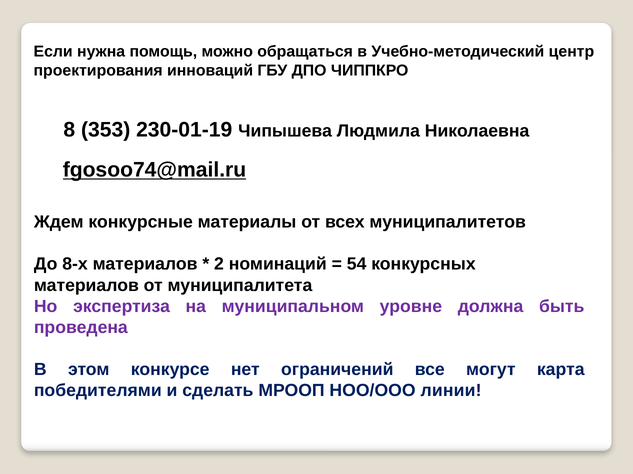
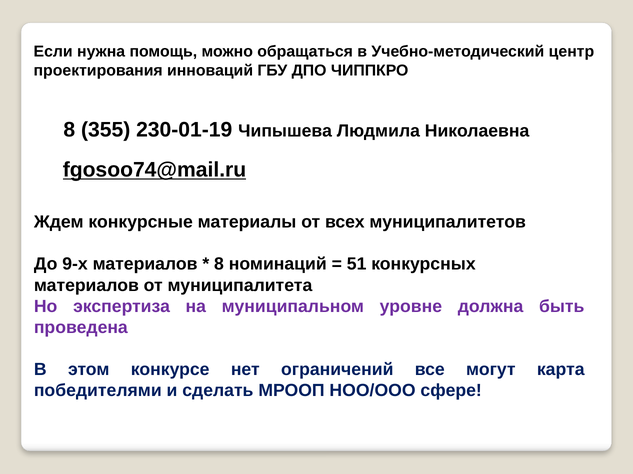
353: 353 -> 355 (106, 130)
8-х: 8-х -> 9-х (75, 265)
2: 2 -> 8 (219, 265)
54: 54 -> 51 (357, 265)
линии: линии -> сфере (451, 391)
